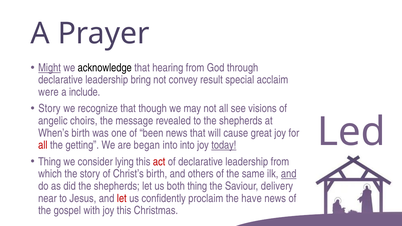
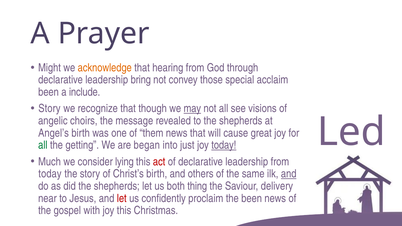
Might underline: present -> none (50, 68)
acknowledge colour: black -> orange (105, 68)
result: result -> those (211, 80)
were: were -> been (48, 92)
may underline: none -> present (192, 109)
When’s: When’s -> Angel’s (54, 133)
been: been -> them (151, 133)
all colour: red -> green (43, 145)
into into: into -> just (187, 145)
Thing: Thing -> Much (50, 162)
which: which -> today (50, 174)
the have: have -> been (252, 198)
